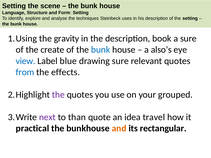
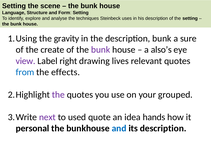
description book: book -> bunk (162, 39)
bunk colour: blue -> purple (101, 50)
view colour: blue -> purple (26, 61)
blue: blue -> right (68, 61)
drawing sure: sure -> lives (120, 61)
than: than -> used (77, 117)
travel: travel -> hands (154, 117)
practical: practical -> personal (33, 129)
and colour: orange -> blue (119, 129)
its rectangular: rectangular -> description (163, 129)
